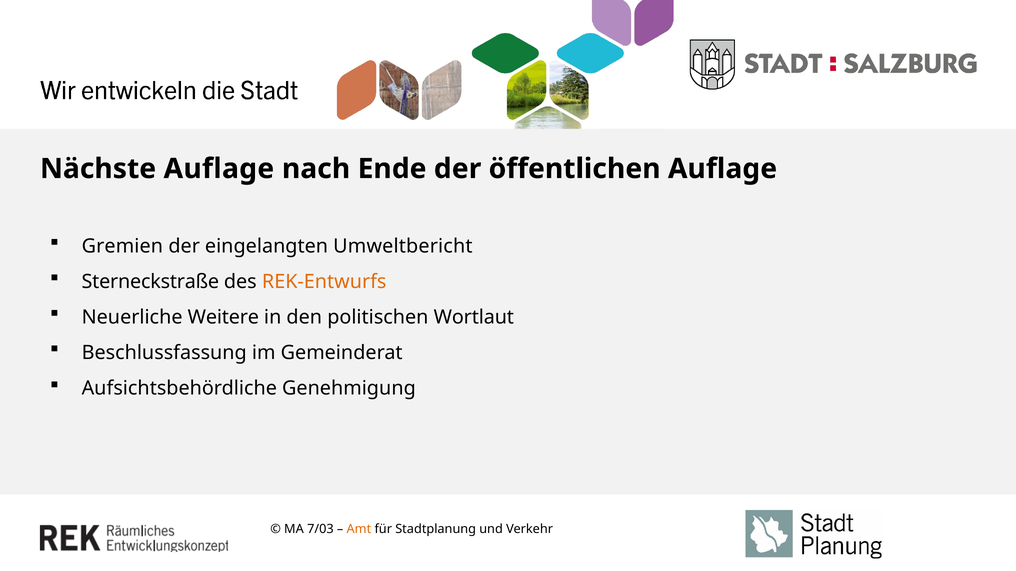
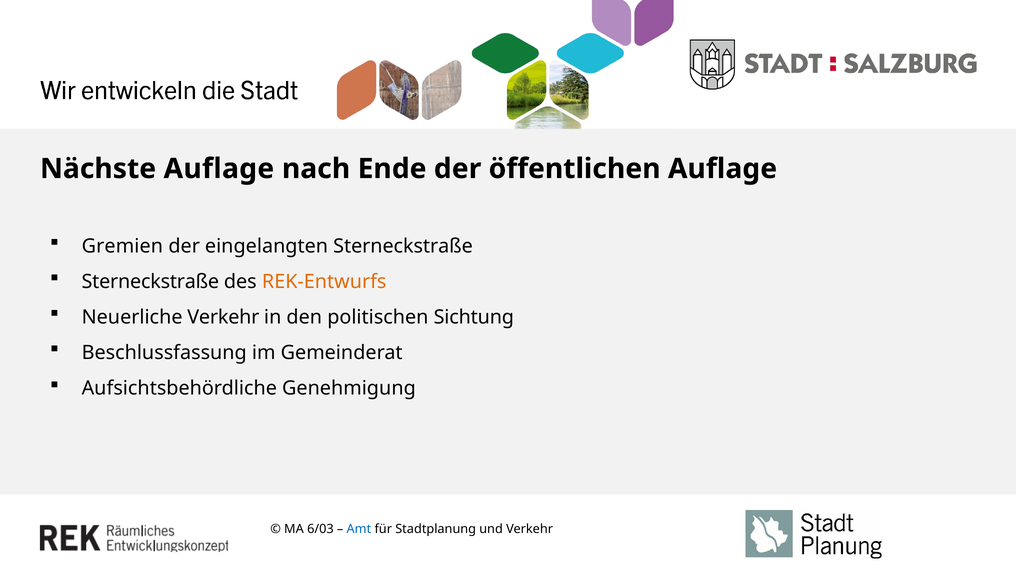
eingelangten Umweltbericht: Umweltbericht -> Sterneckstraße (403, 246)
Neuerliche Weitere: Weitere -> Verkehr (223, 317)
Wortlaut: Wortlaut -> Sichtung (474, 317)
7/03: 7/03 -> 6/03 (320, 529)
Amt colour: orange -> blue (359, 529)
